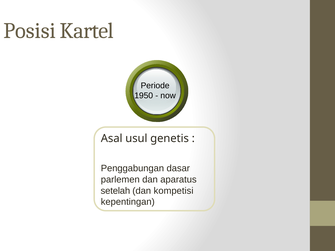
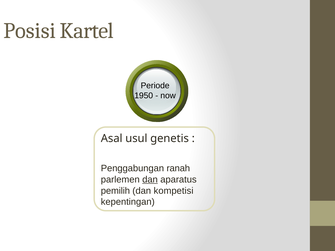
dasar: dasar -> ranah (178, 169)
dan underline: none -> present (150, 180)
setelah: setelah -> pemilih (115, 191)
